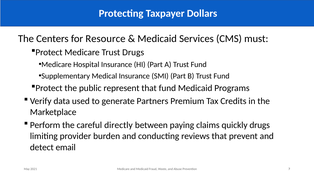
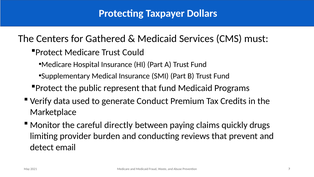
Resource: Resource -> Gathered (106, 39)
Trust Drugs: Drugs -> Could (133, 52)
Partners: Partners -> Conduct (152, 101)
Perform: Perform -> Monitor (45, 125)
